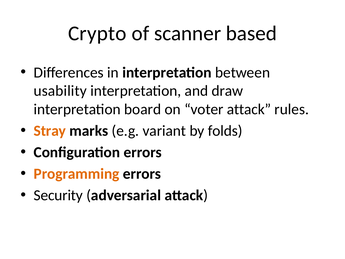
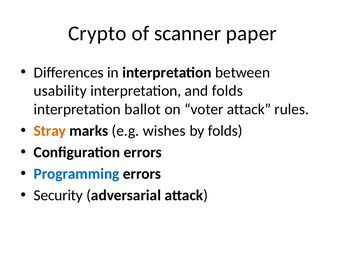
based: based -> paper (251, 33)
and draw: draw -> folds (227, 91)
board: board -> ballot (143, 109)
variant: variant -> wishes (164, 131)
Programming colour: orange -> blue (77, 174)
